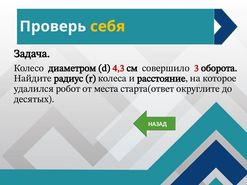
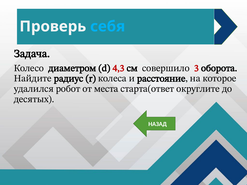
себя colour: yellow -> light blue (108, 26)
